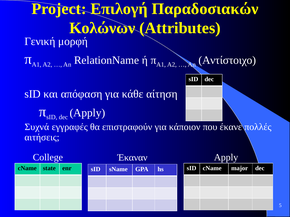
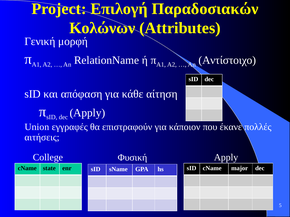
Συχνά: Συχνά -> Union (37, 127)
Έκαναν: Έκαναν -> Φυσική (132, 158)
